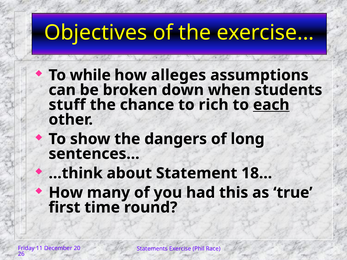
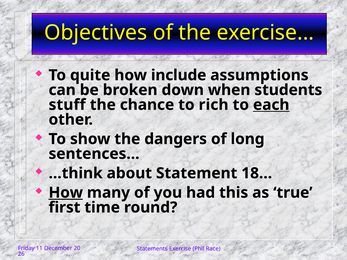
while: while -> quite (90, 75)
alleges: alleges -> include (179, 75)
How underline: none -> present (66, 193)
